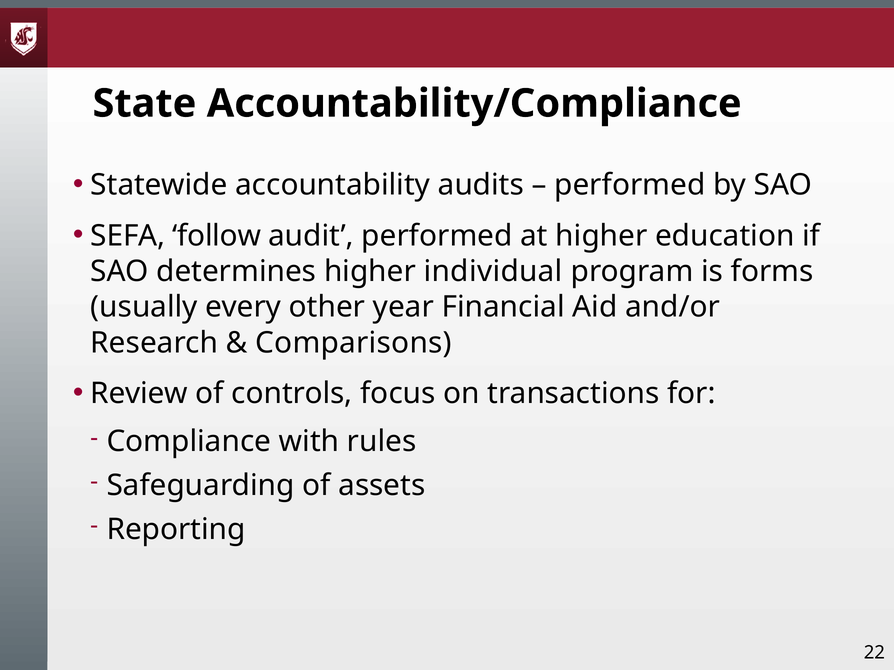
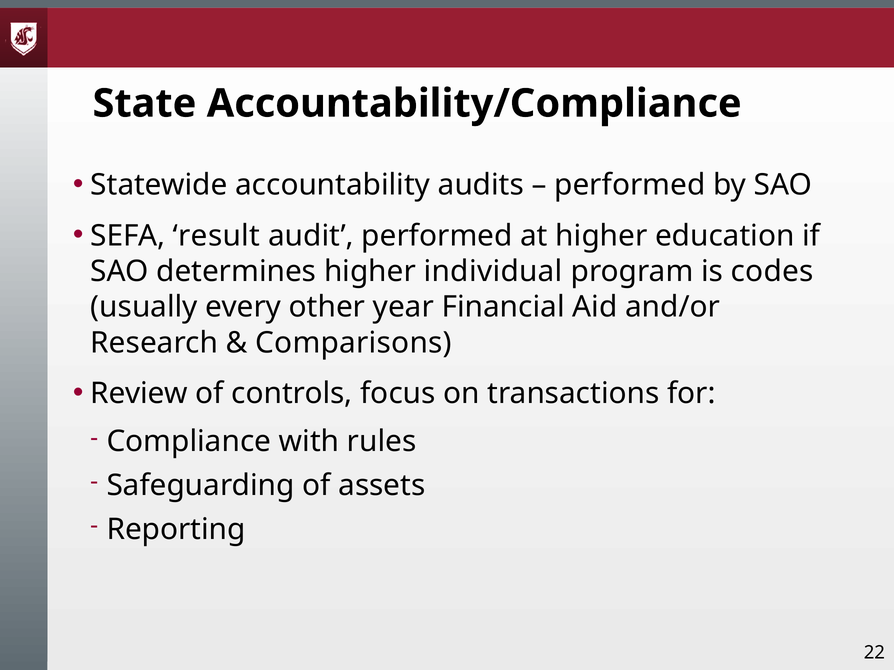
follow: follow -> result (216, 236)
forms: forms -> codes (772, 272)
